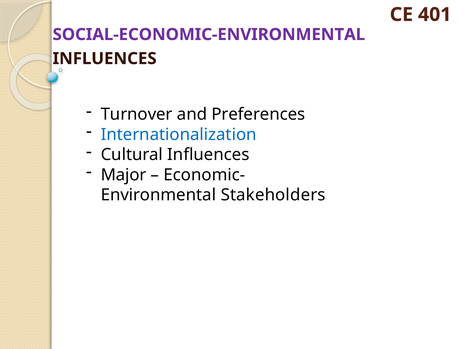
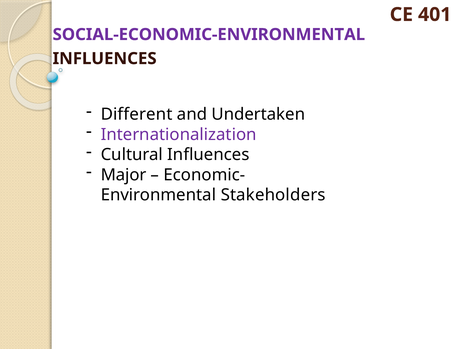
Turnover: Turnover -> Different (137, 115)
Preferences: Preferences -> Undertaken (258, 115)
Internationalization colour: blue -> purple (179, 135)
